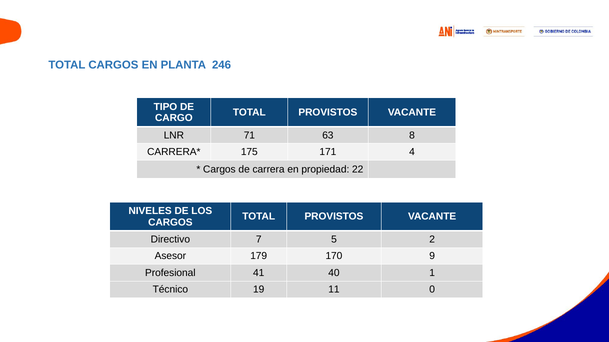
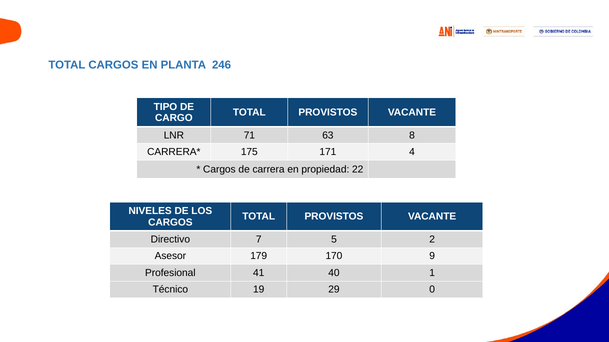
11: 11 -> 29 (334, 290)
